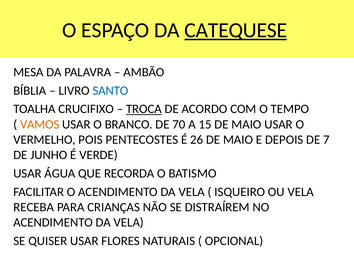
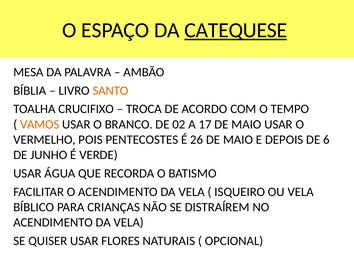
SANTO colour: blue -> orange (110, 91)
TROCA underline: present -> none (144, 109)
70: 70 -> 02 (179, 125)
15: 15 -> 17 (205, 125)
7: 7 -> 6 (326, 140)
RECEBA: RECEBA -> BÍBLICO (34, 208)
